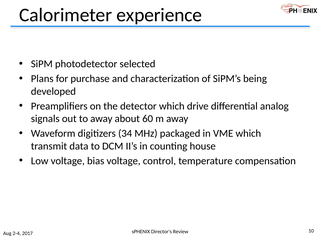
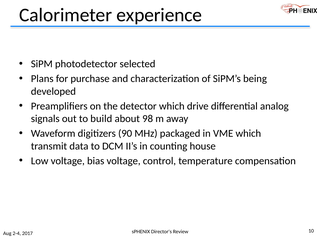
to away: away -> build (101, 119)
60: 60 -> 98 (148, 119)
34: 34 -> 90 (125, 134)
